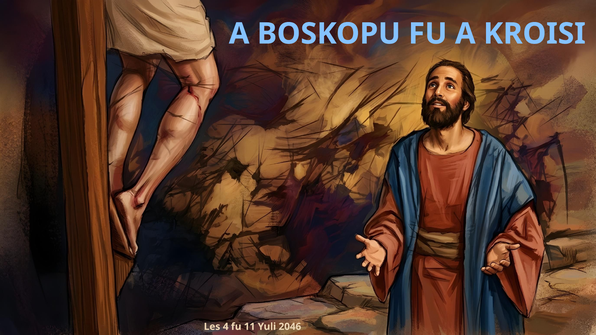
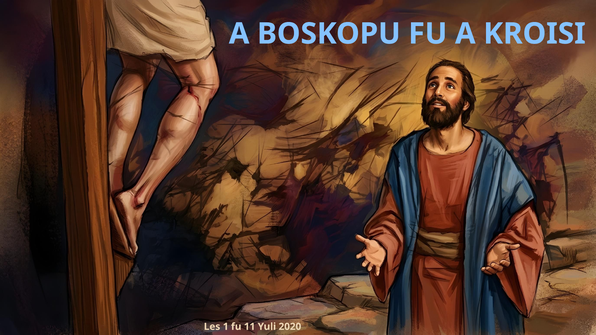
4: 4 -> 1 (226, 327)
2046: 2046 -> 2020 (290, 327)
